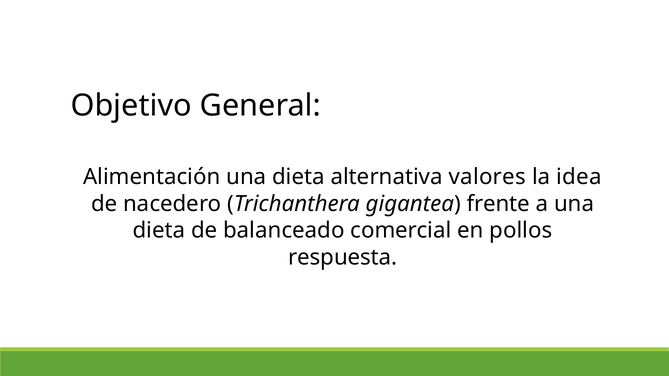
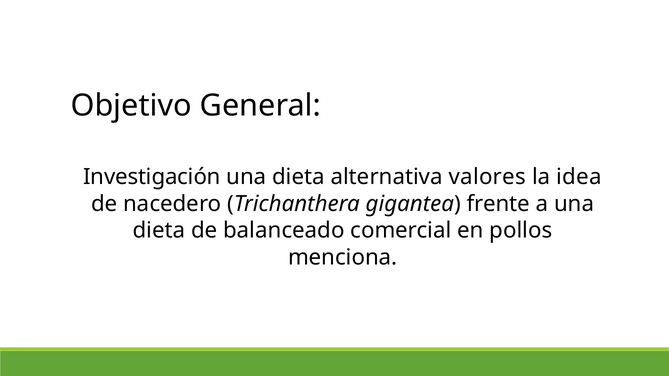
Alimentación: Alimentación -> Investigación (152, 177)
respuesta: respuesta -> menciona (343, 258)
